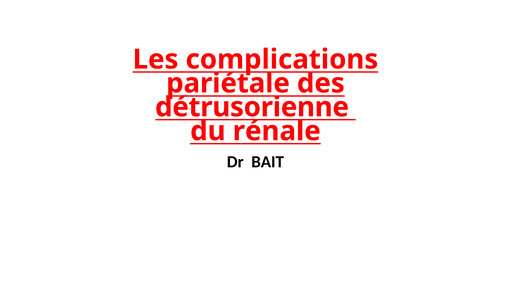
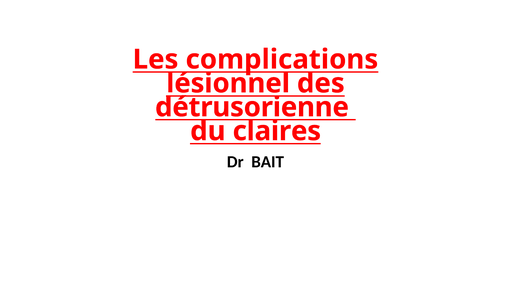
pariétale: pariétale -> lésionnel (228, 83)
rénale: rénale -> claires (277, 131)
